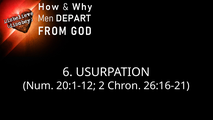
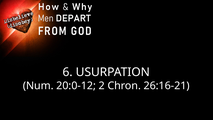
20:1-12: 20:1-12 -> 20:0-12 (76, 86)
